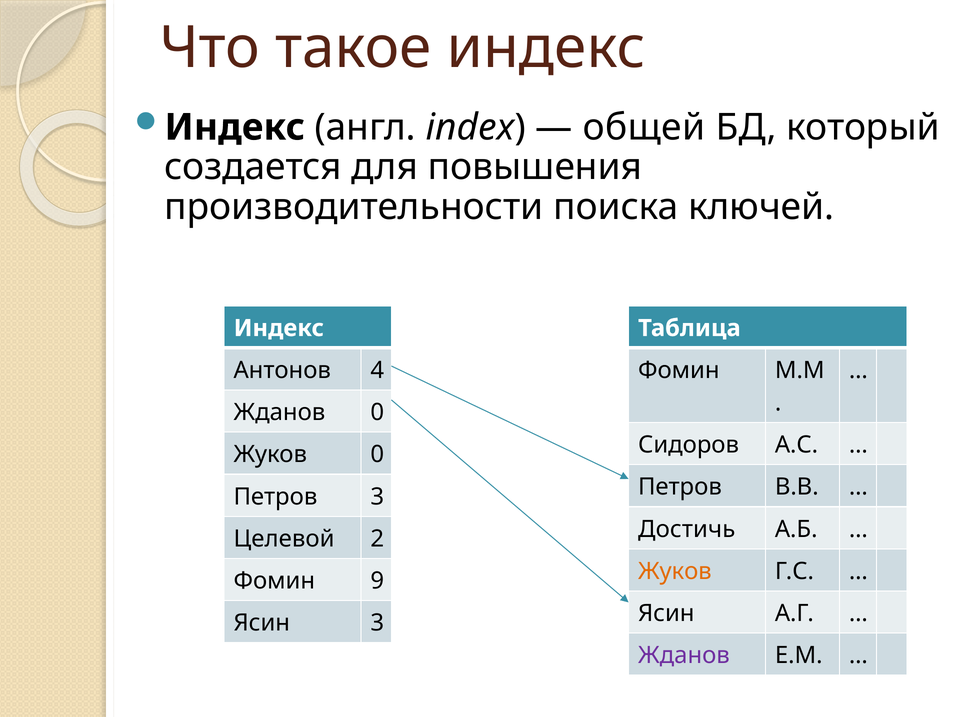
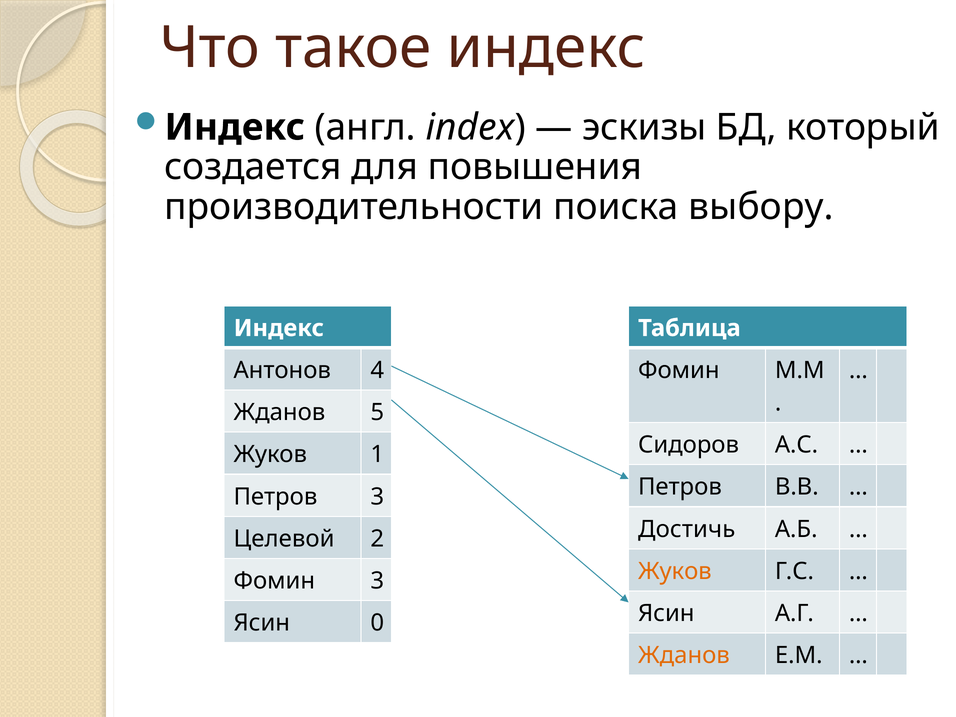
общей: общей -> эскизы (644, 127)
ключей: ключей -> выбору (761, 207)
Жданов 0: 0 -> 5 (377, 412)
Жуков 0: 0 -> 1 (377, 455)
Фомин 9: 9 -> 3 (377, 581)
Ясин 3: 3 -> 0 (377, 623)
Жданов colour: purple -> orange (684, 656)
